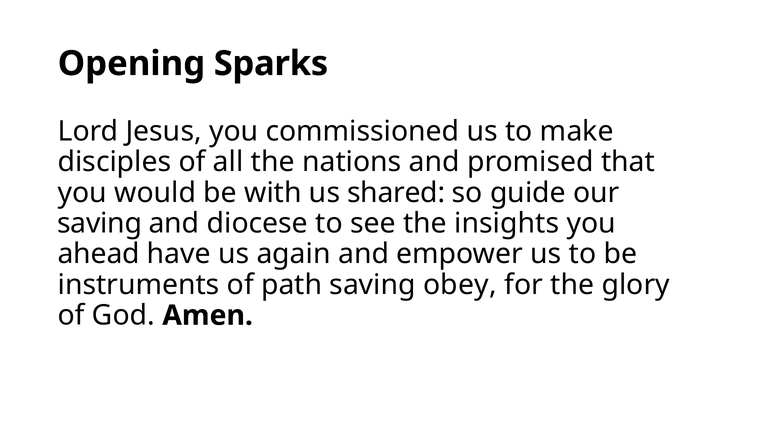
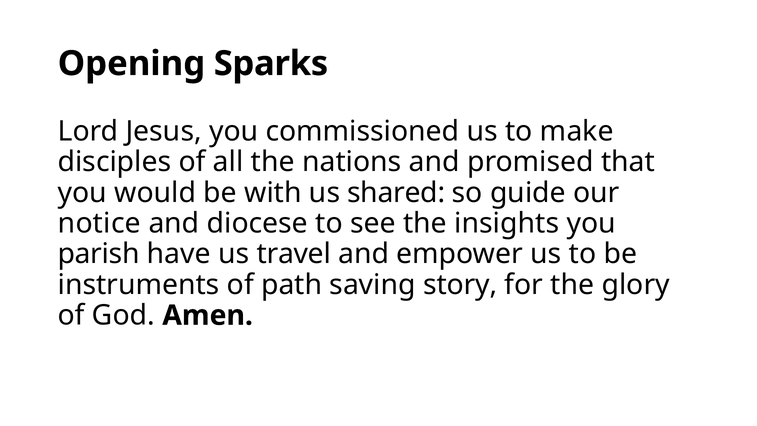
saving: saving -> notice (99, 223)
ahead: ahead -> parish (99, 254)
again: again -> travel (294, 254)
obey: obey -> story (460, 285)
